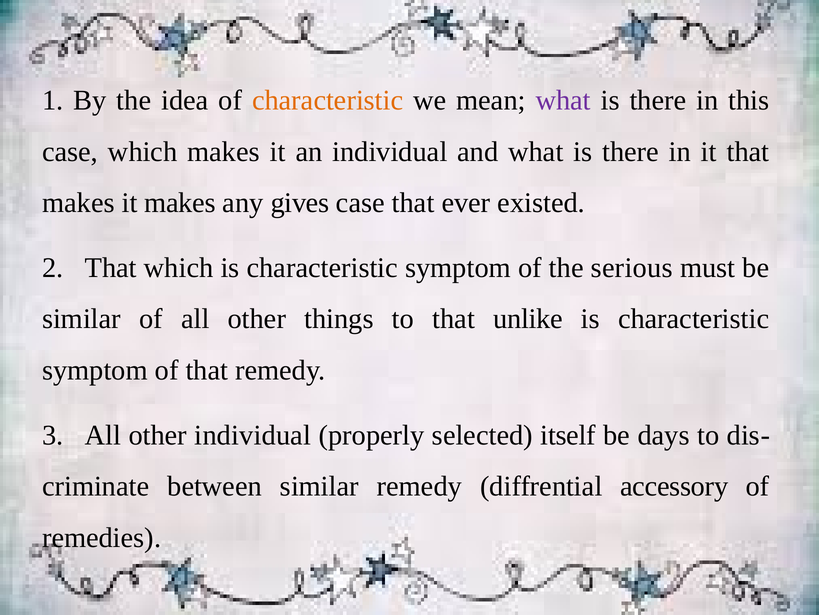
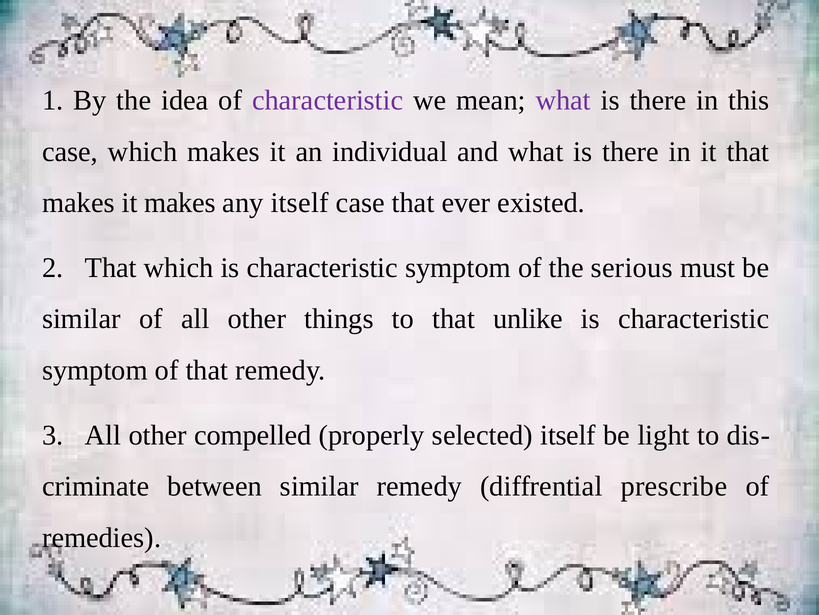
characteristic colour: orange -> purple (328, 100)
any gives: gives -> itself (300, 203)
other individual: individual -> compelled (253, 435)
days: days -> light (664, 435)
accessory: accessory -> prescribe (674, 486)
